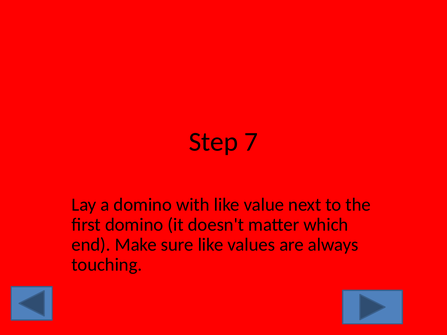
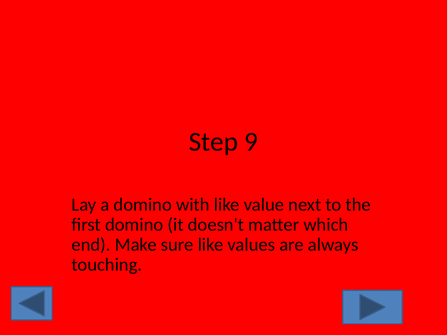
7: 7 -> 9 (251, 142)
